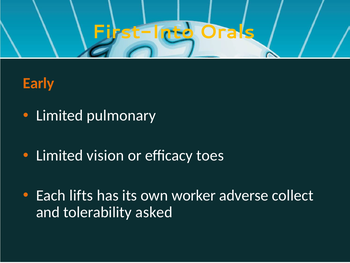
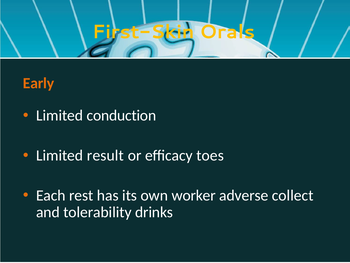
First-Into: First-Into -> First-Skin (143, 32)
pulmonary: pulmonary -> conduction (121, 115)
vision: vision -> result (105, 155)
lifts: lifts -> rest (81, 195)
asked: asked -> drinks (154, 212)
